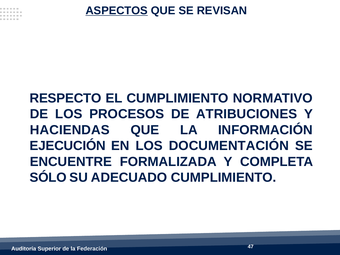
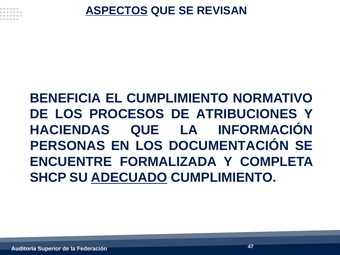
RESPECTO: RESPECTO -> BENEFICIA (65, 98)
EJECUCIÓN: EJECUCIÓN -> PERSONAS (68, 146)
SÓLO: SÓLO -> SHCP (48, 178)
ADECUADO underline: none -> present (129, 178)
